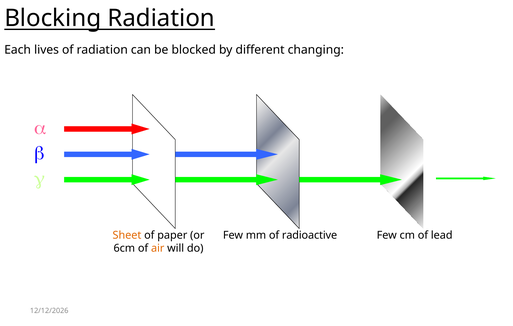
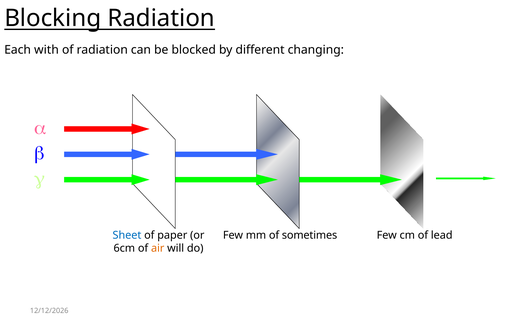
lives: lives -> with (46, 50)
Sheet colour: orange -> blue (127, 235)
radioactive: radioactive -> sometimes (310, 235)
